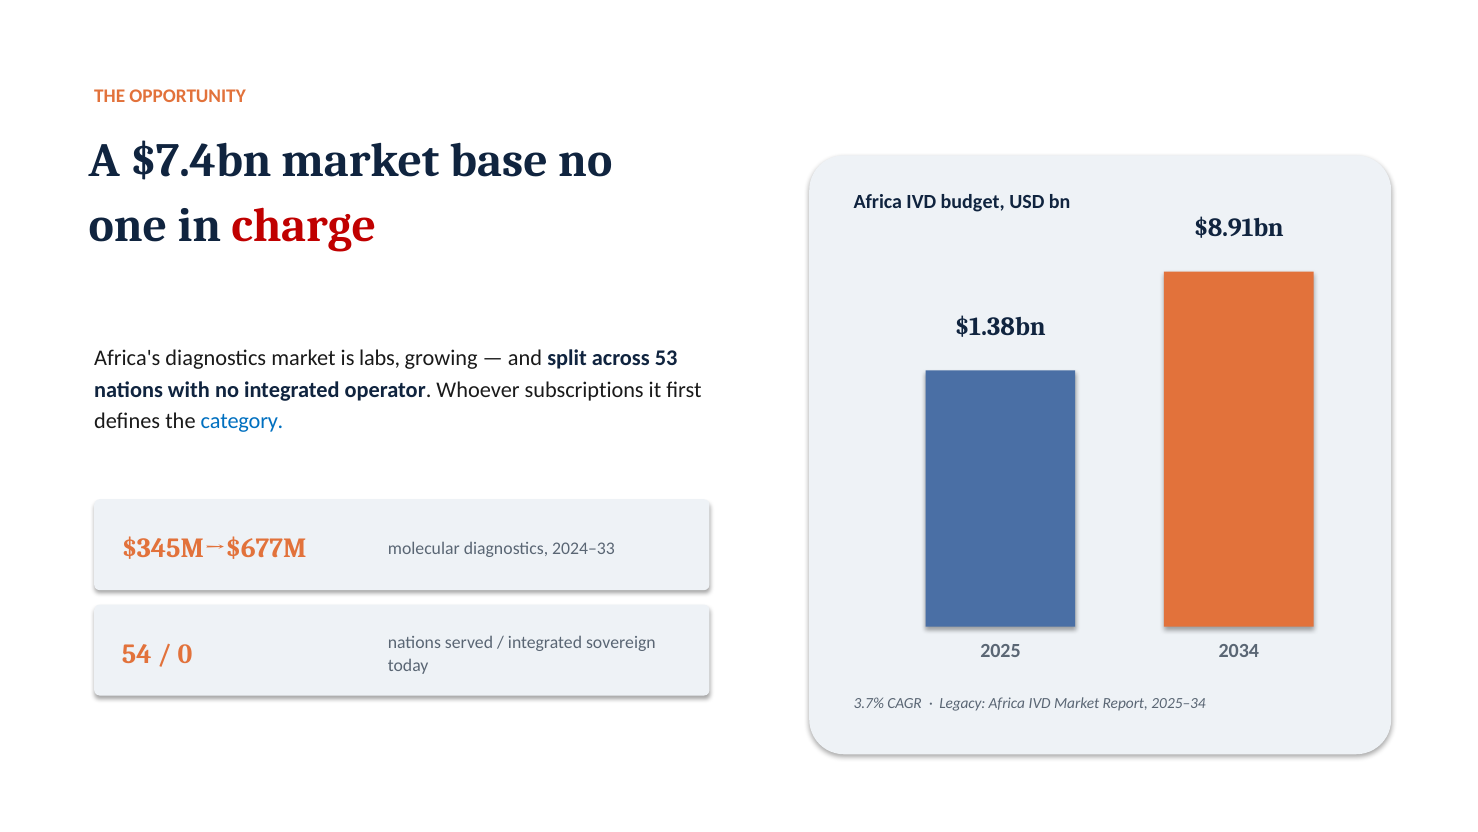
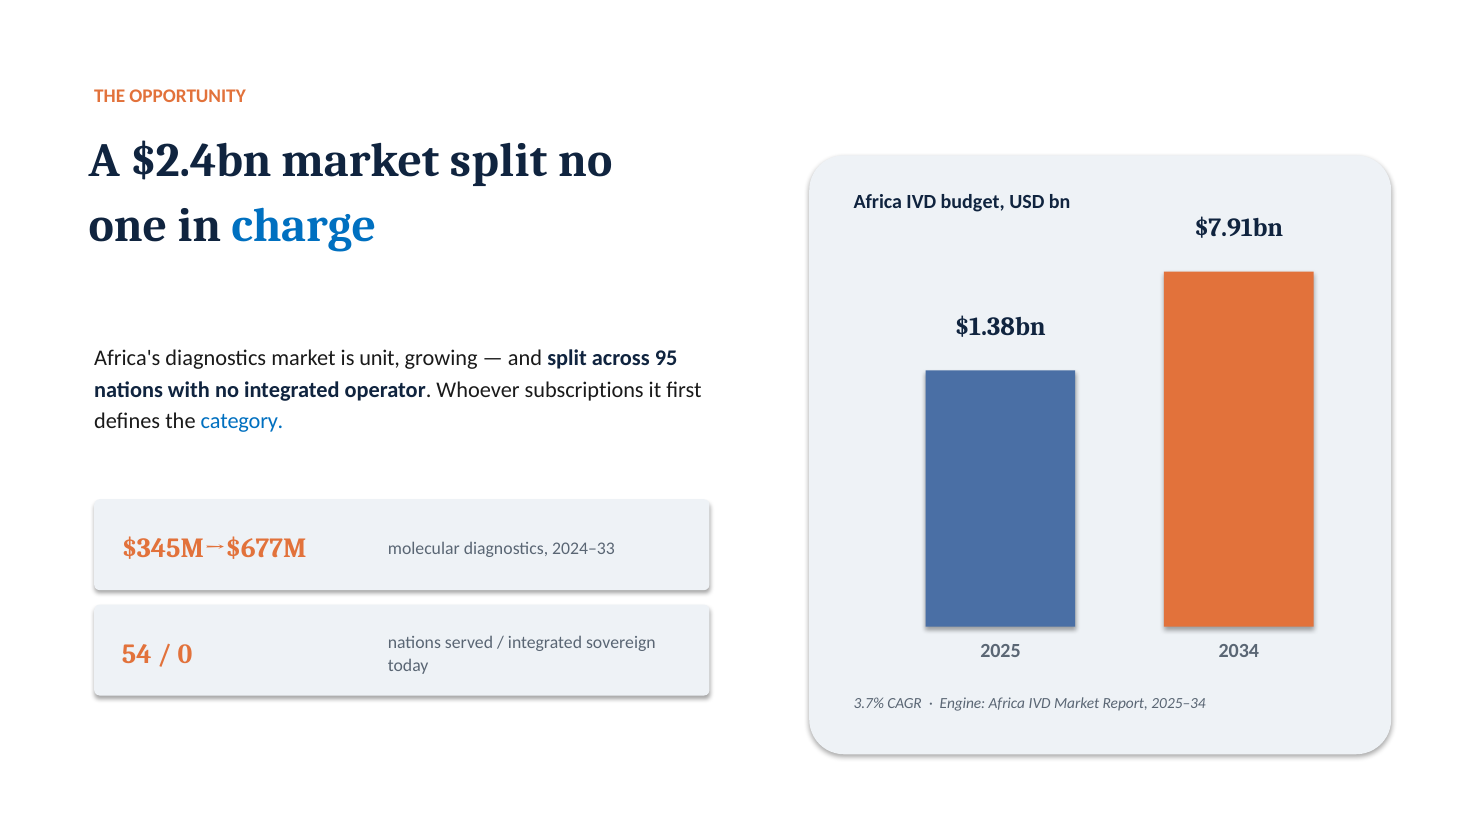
$7.4bn: $7.4bn -> $2.4bn (201, 161)
market base: base -> split (499, 161)
charge colour: red -> blue (304, 225)
$8.91bn: $8.91bn -> $7.91bn (1239, 228)
labs: labs -> unit (380, 358)
53: 53 -> 95 (666, 358)
Legacy: Legacy -> Engine (962, 703)
